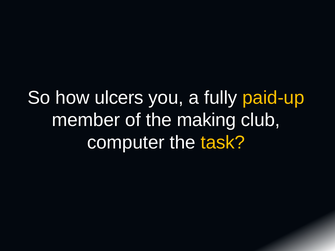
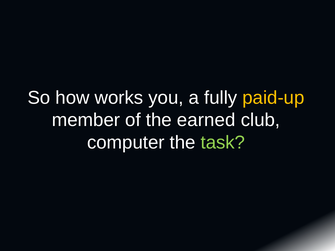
ulcers: ulcers -> works (119, 98)
making: making -> earned (206, 120)
task colour: yellow -> light green (223, 143)
